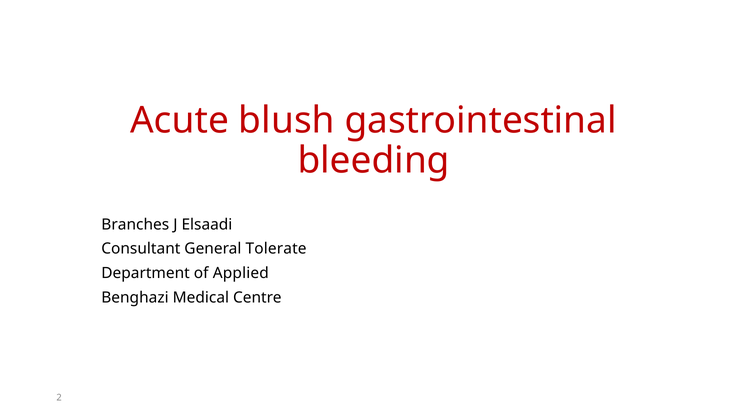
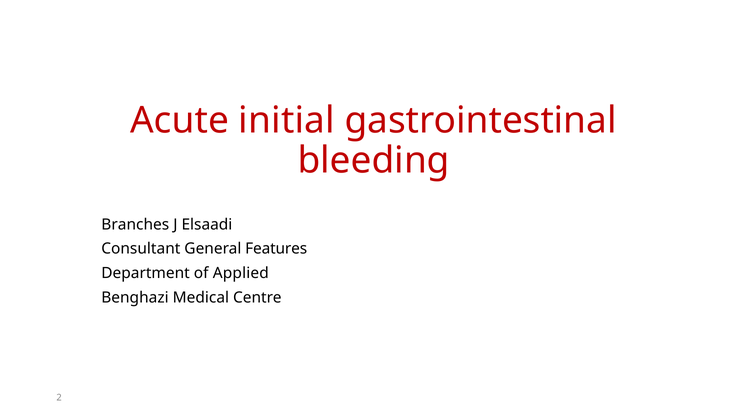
blush: blush -> initial (287, 121)
Tolerate: Tolerate -> Features (276, 249)
